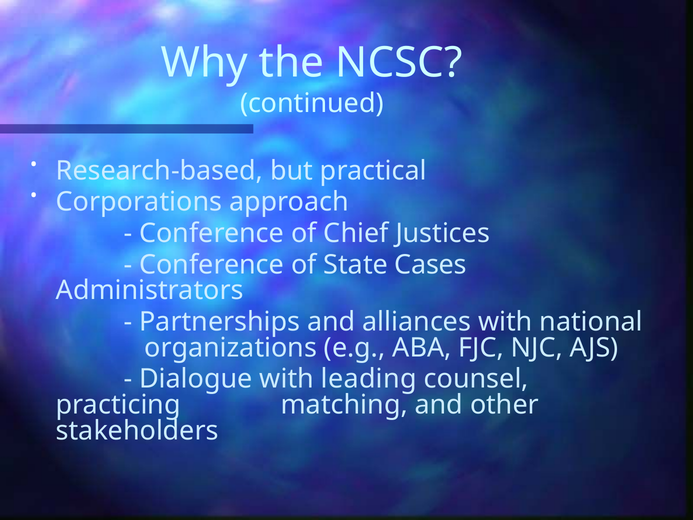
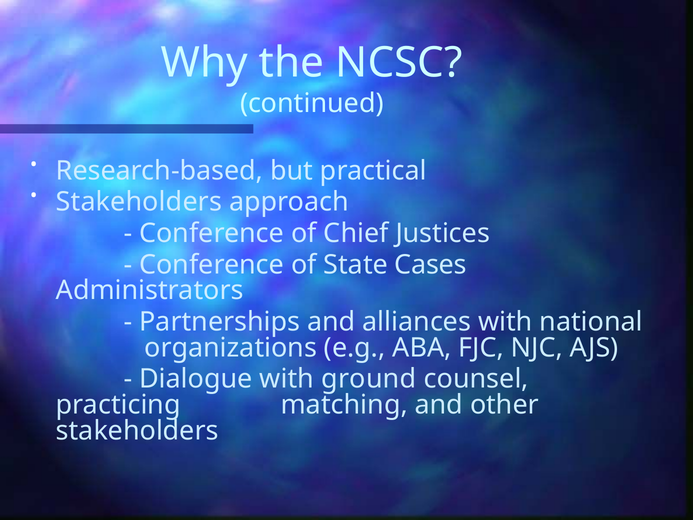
Corporations: Corporations -> Stakeholders (139, 202)
leading: leading -> ground (369, 379)
